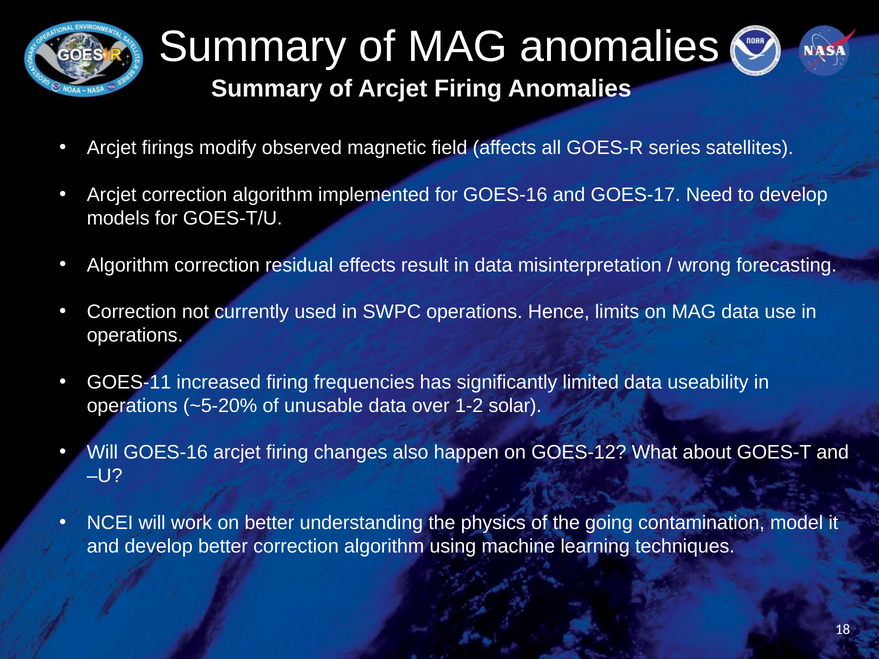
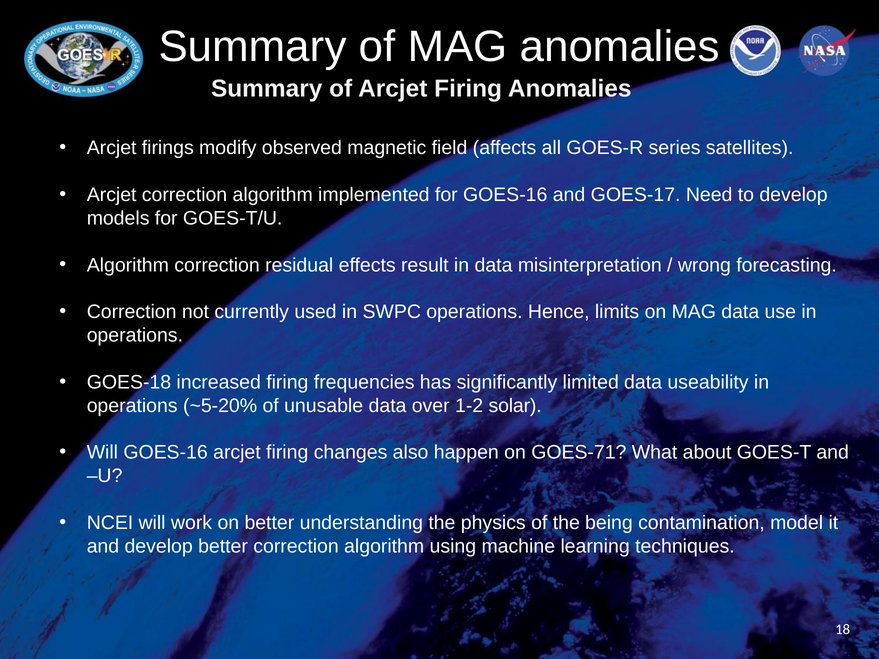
GOES-11: GOES-11 -> GOES-18 (129, 382)
GOES-12: GOES-12 -> GOES-71 (579, 453)
going: going -> being (609, 523)
